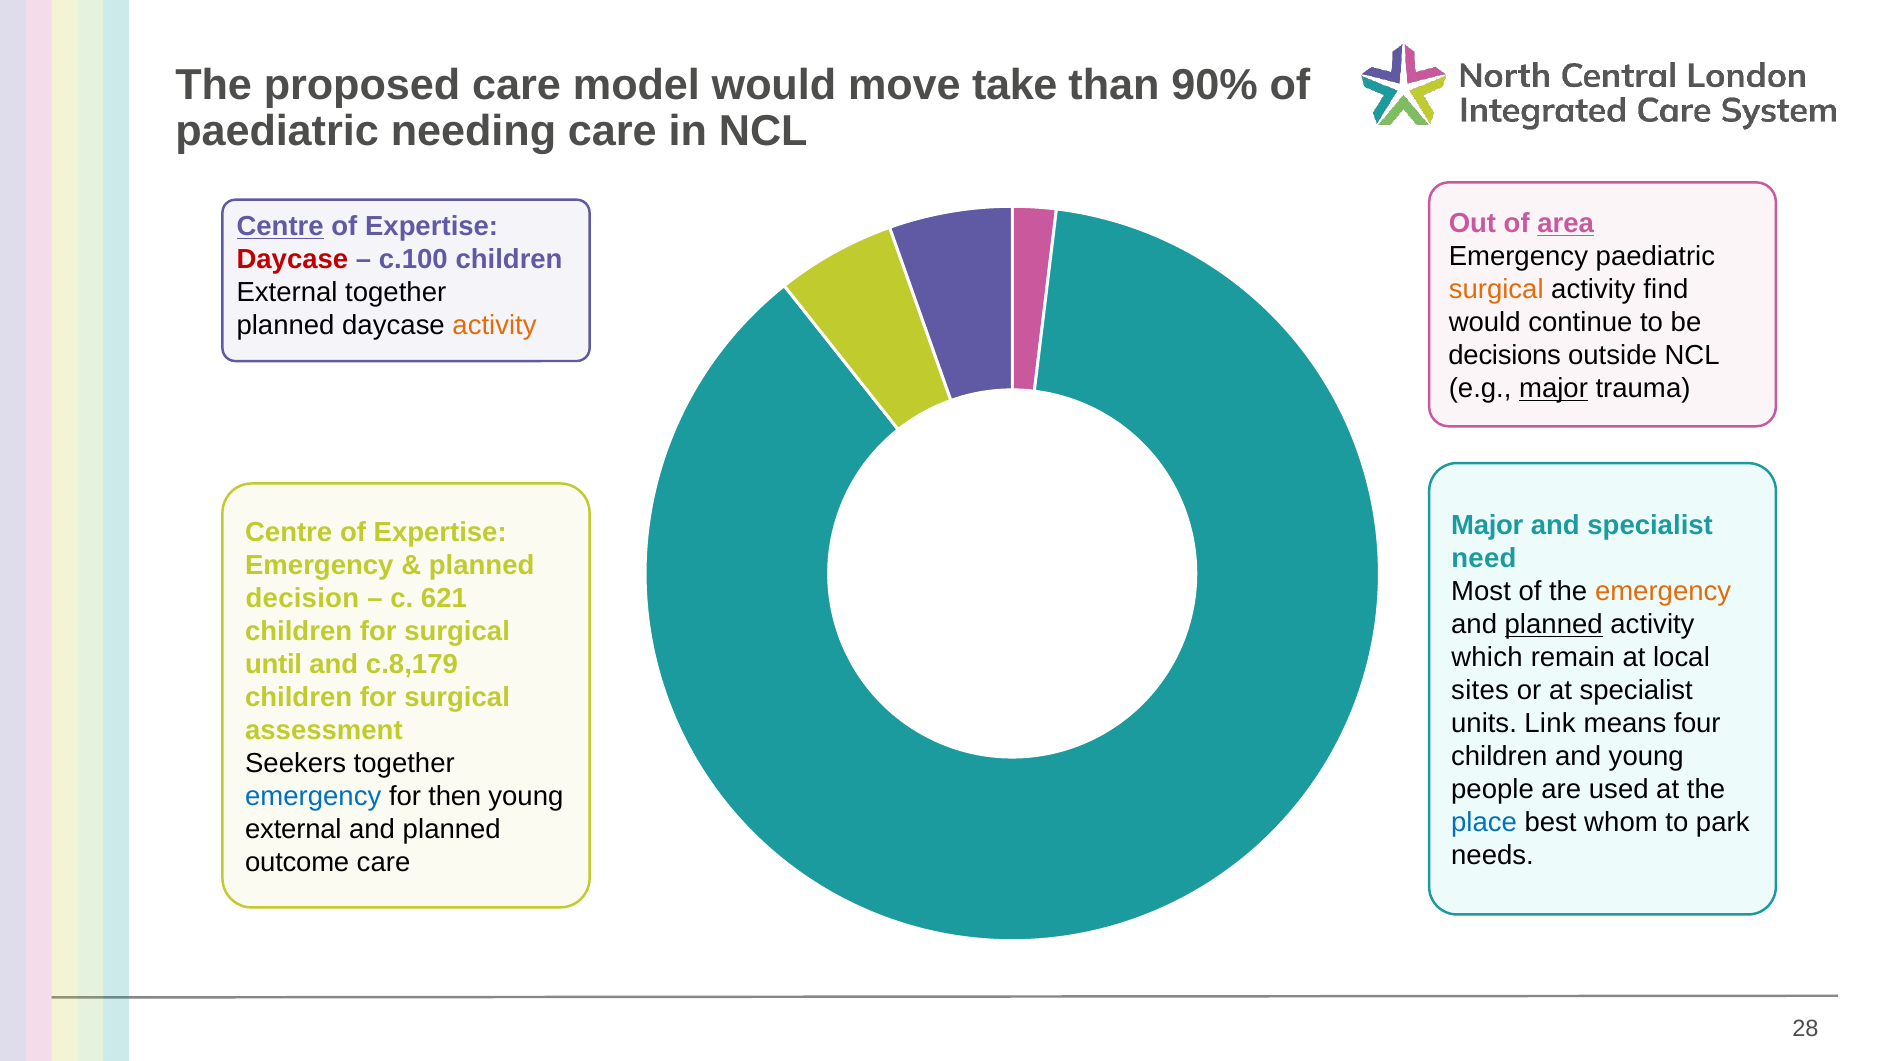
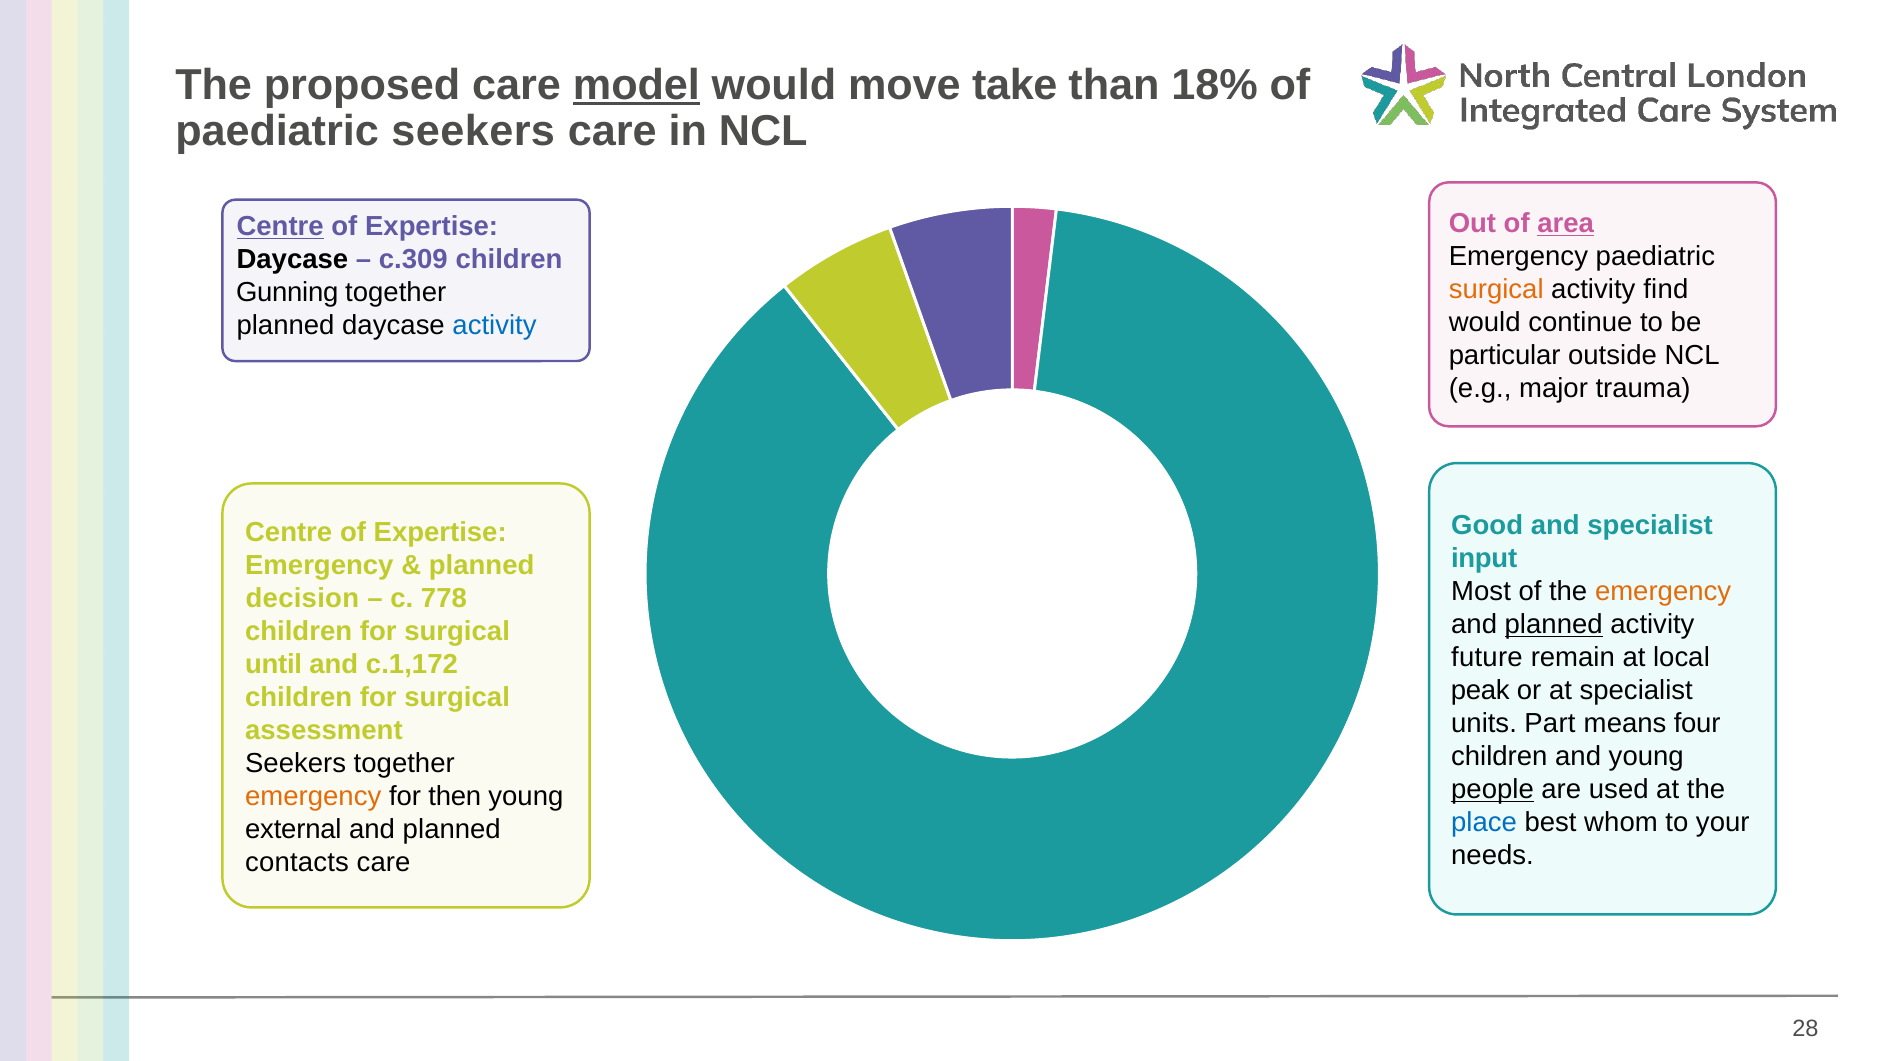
model underline: none -> present (636, 85)
90%: 90% -> 18% (1215, 85)
paediatric needing: needing -> seekers (473, 132)
Daycase colour: red -> black (292, 260)
c.100: c.100 -> c.309 (413, 260)
External: External -> Gunning (287, 293)
activity colour: orange -> blue (495, 326)
decisions: decisions -> particular (1505, 356)
major underline: present -> none (1554, 389)
Major: Major -> Good (1487, 525)
need: need -> input (1484, 558)
621: 621 -> 778 (444, 598)
which: which -> future (1487, 658)
c.8,179: c.8,179 -> c.1,172 (412, 664)
sites: sites -> peak (1480, 691)
Link: Link -> Part (1550, 724)
people underline: none -> present (1492, 790)
emergency colour: blue -> orange (313, 796)
park: park -> your (1723, 823)
outcome: outcome -> contacts (297, 862)
